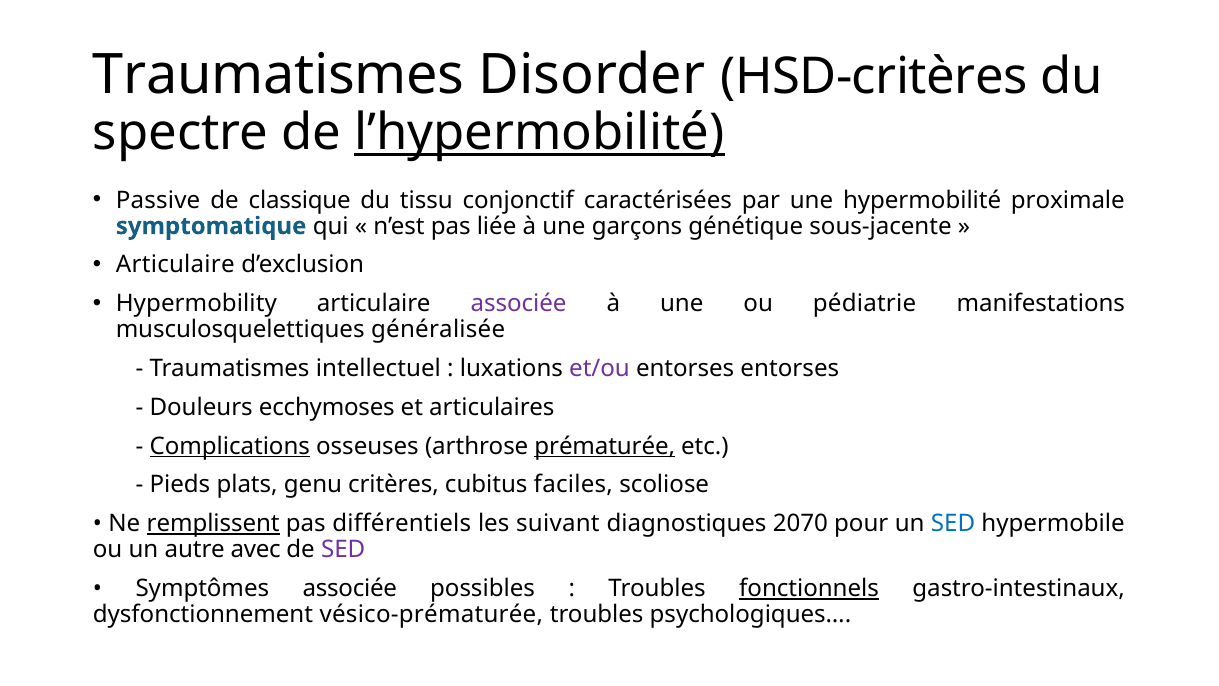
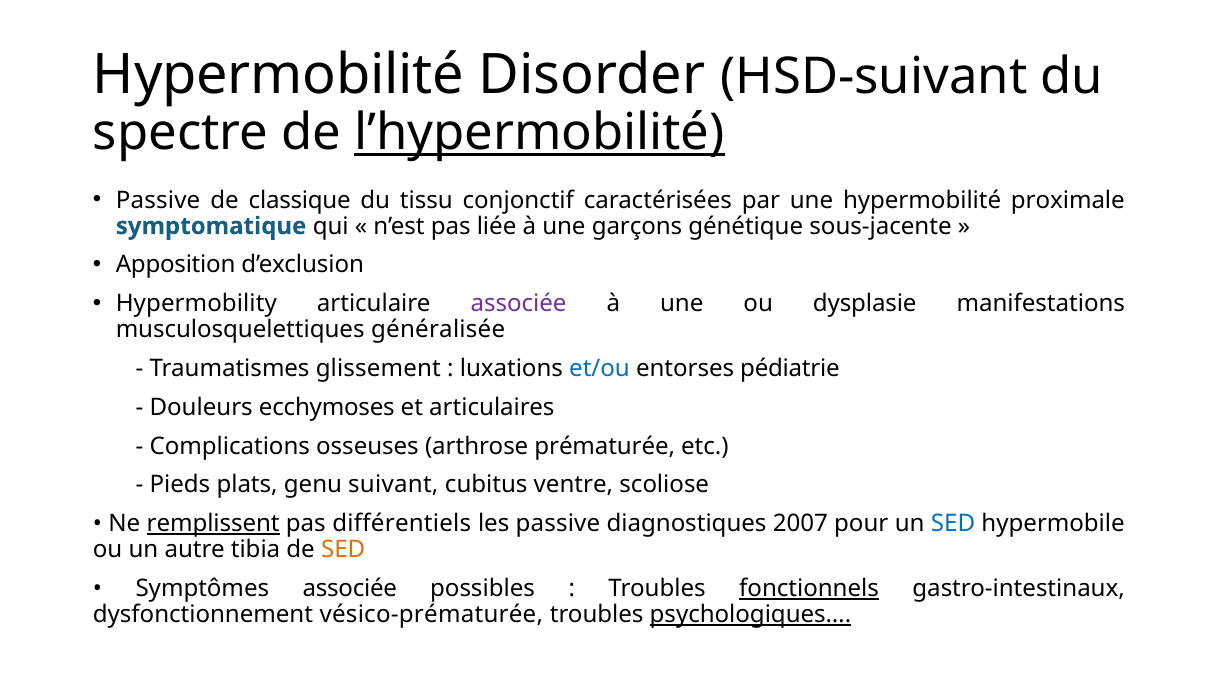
Traumatismes: Traumatismes -> Hypermobilité (279, 75)
HSD-critères: HSD-critères -> HSD-suivant (874, 77)
Articulaire: Articulaire -> Apposition (176, 265)
pédiatrie: pédiatrie -> dysplasie (865, 304)
intellectuel: intellectuel -> glissement (378, 368)
et/ou colour: purple -> blue (600, 368)
entorses entorses: entorses -> pédiatrie (790, 368)
Complications underline: present -> none (230, 446)
prématurée underline: present -> none (605, 446)
critères: critères -> suivant (393, 485)
faciles: faciles -> ventre (573, 485)
les suivant: suivant -> passive (558, 523)
2070: 2070 -> 2007 (800, 523)
avec: avec -> tibia (256, 550)
SED colour: purple -> orange (343, 550)
psychologiques… underline: none -> present (750, 614)
